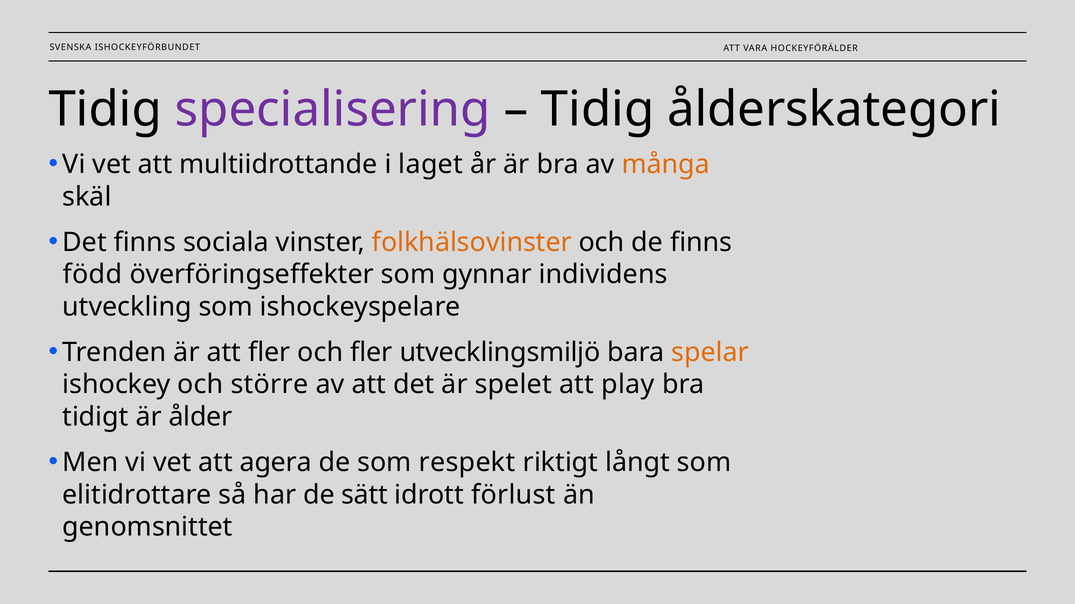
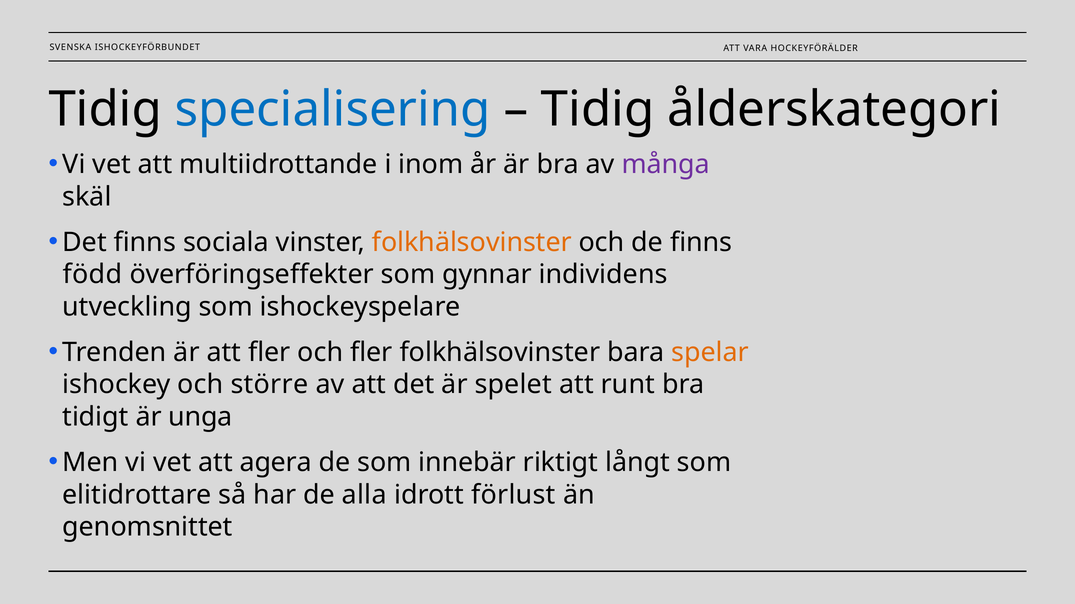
specialisering colour: purple -> blue (333, 110)
laget: laget -> inom (431, 165)
många colour: orange -> purple (666, 165)
fler utvecklingsmiljö: utvecklingsmiljö -> folkhälsovinster (500, 353)
play: play -> runt (628, 385)
ålder: ålder -> unga (200, 417)
respekt: respekt -> innebär (467, 463)
sätt: sätt -> alla (364, 495)
